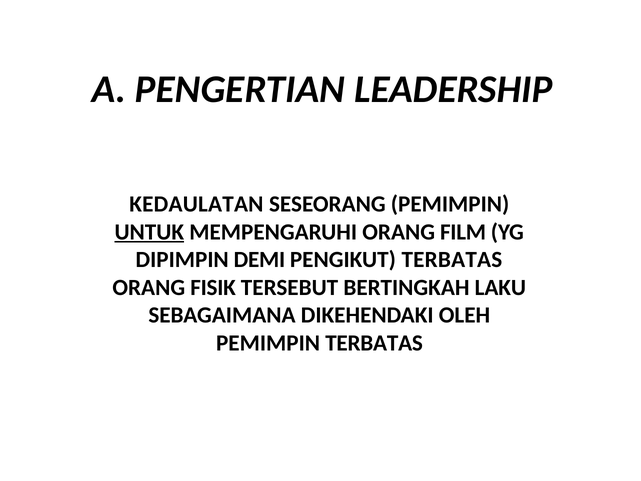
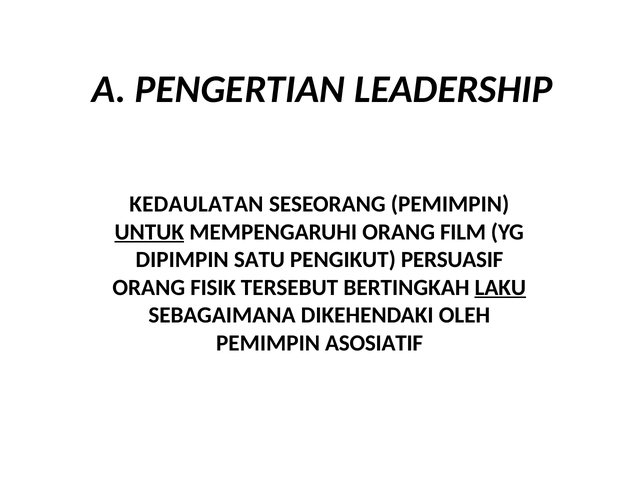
DEMI: DEMI -> SATU (259, 260)
PENGIKUT TERBATAS: TERBATAS -> PERSUASIF (452, 260)
LAKU underline: none -> present (500, 287)
PEMIMPIN TERBATAS: TERBATAS -> ASOSIATIF (374, 343)
